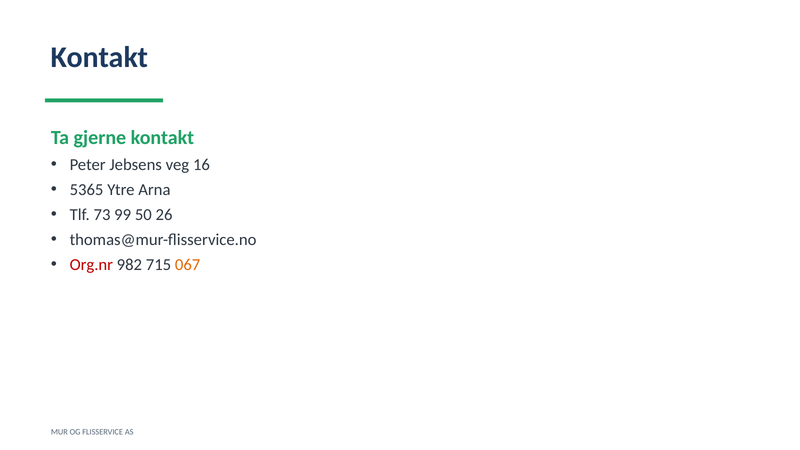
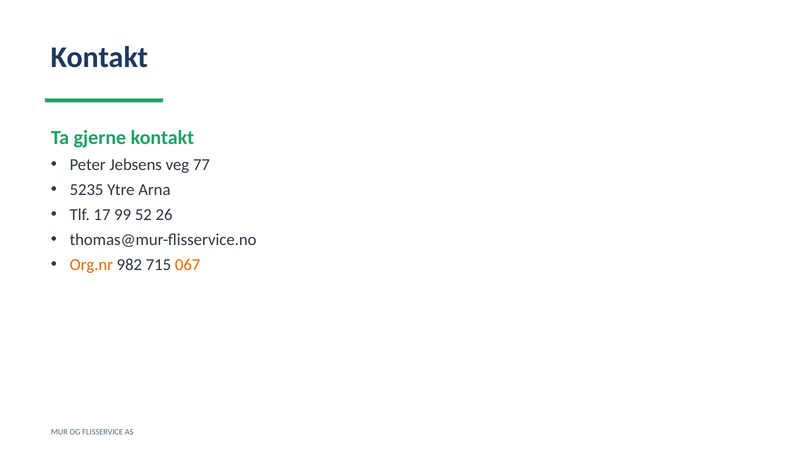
16: 16 -> 77 (201, 165)
5365: 5365 -> 5235 (87, 190)
73: 73 -> 17 (102, 215)
50: 50 -> 52 (143, 215)
Org.nr colour: red -> orange (91, 265)
